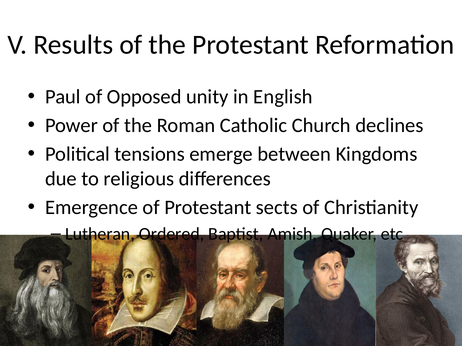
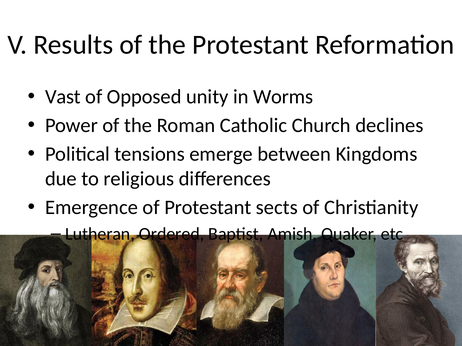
Paul: Paul -> Vast (63, 97)
English: English -> Worms (283, 97)
